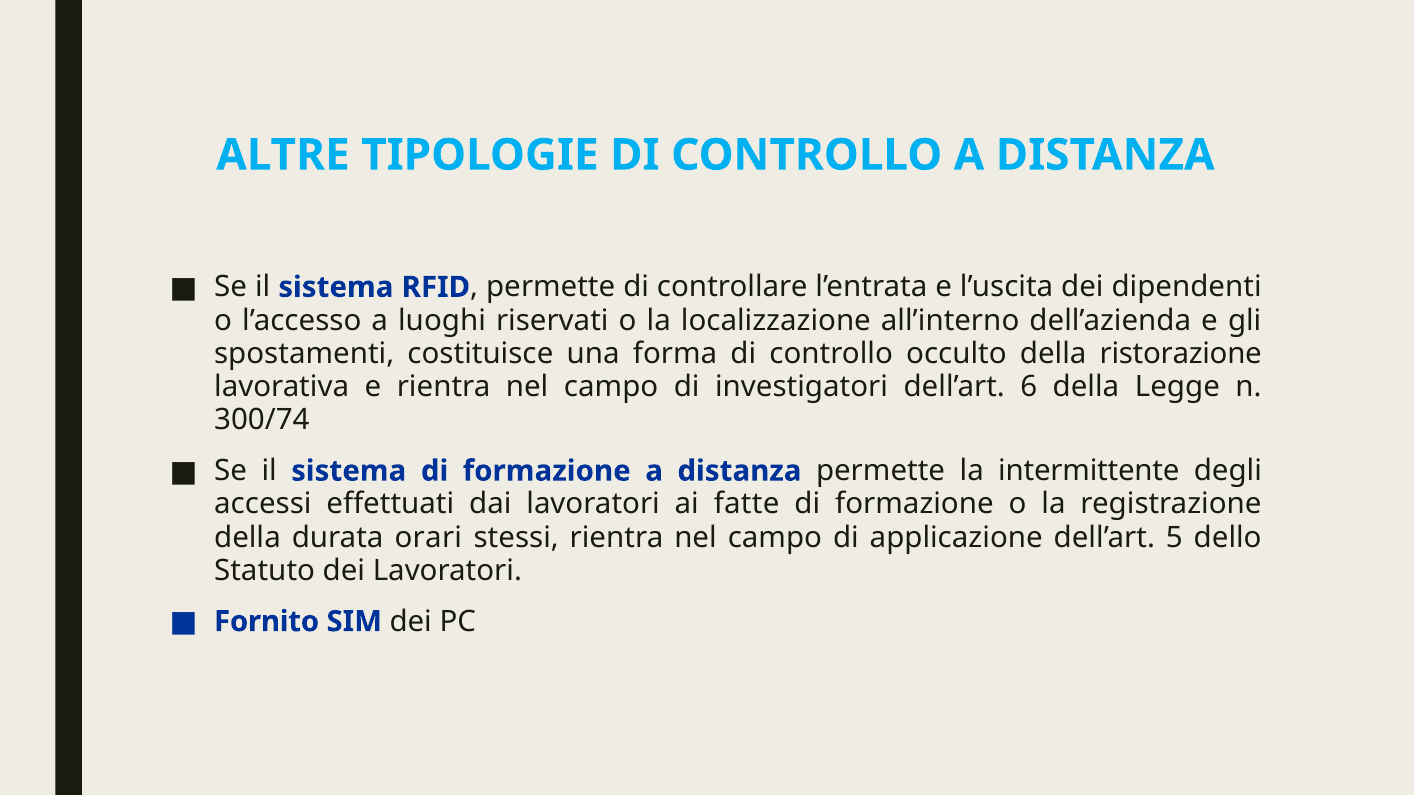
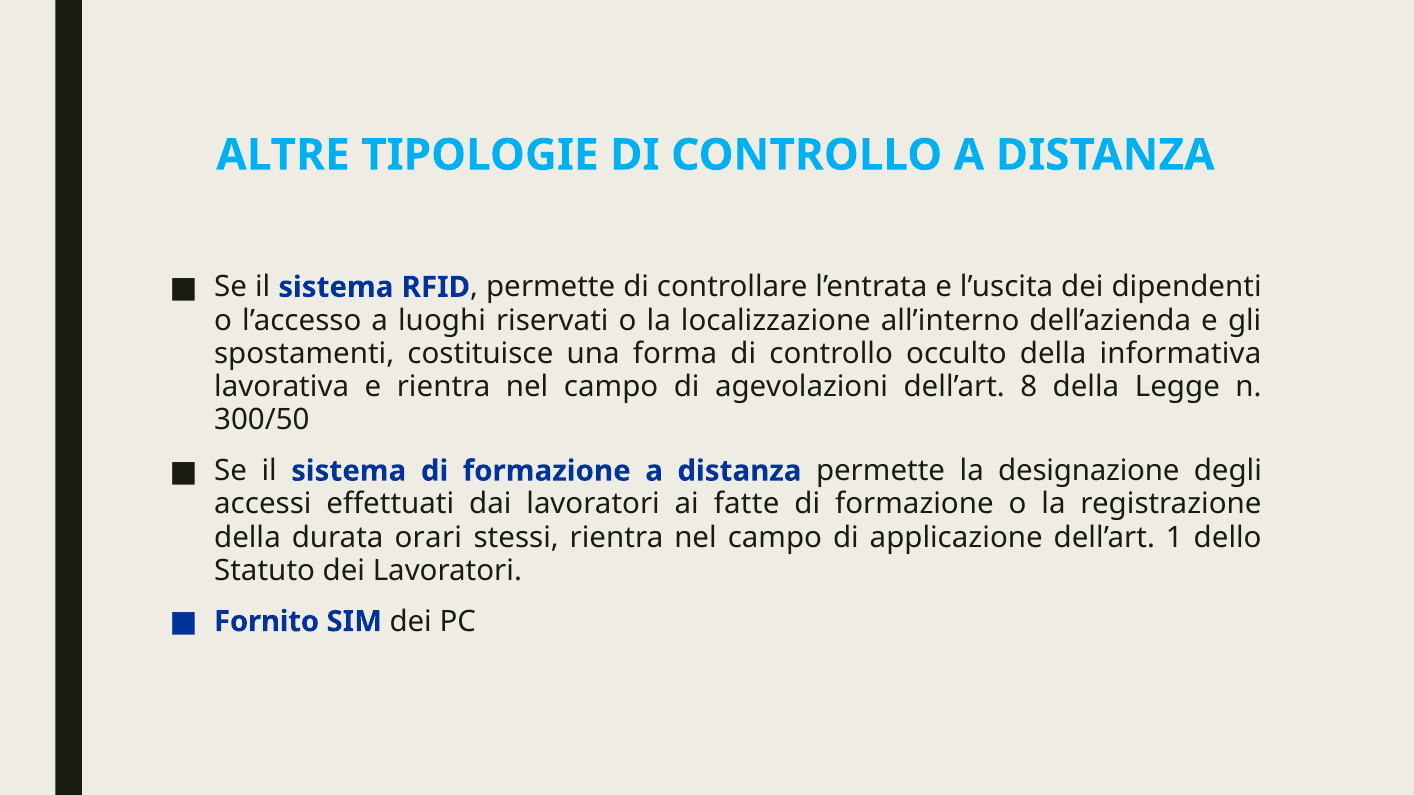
ristorazione: ristorazione -> informativa (1180, 354)
investigatori: investigatori -> agevolazioni (802, 387)
6: 6 -> 8 (1029, 387)
300/74: 300/74 -> 300/50 (262, 420)
intermittente: intermittente -> designazione (1089, 471)
5: 5 -> 1 (1174, 538)
